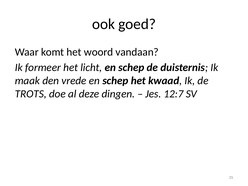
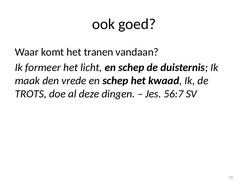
woord: woord -> tranen (99, 52)
12:7: 12:7 -> 56:7 (174, 94)
